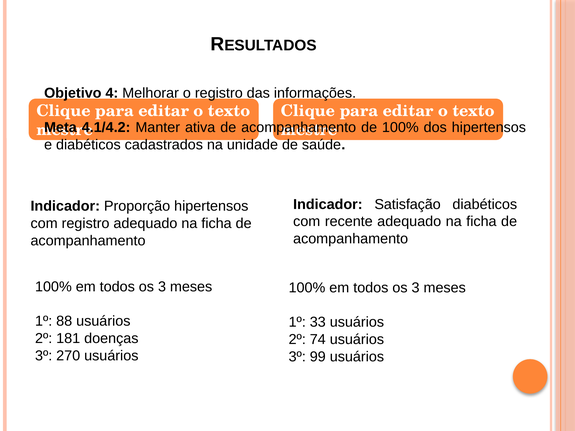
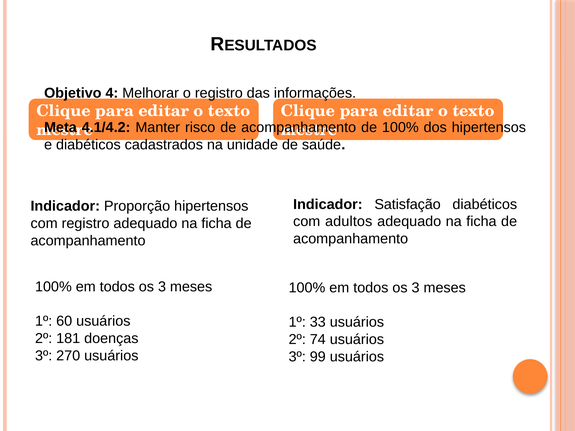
ativa: ativa -> risco (200, 128)
recente: recente -> adultos (349, 222)
88: 88 -> 60 (64, 321)
